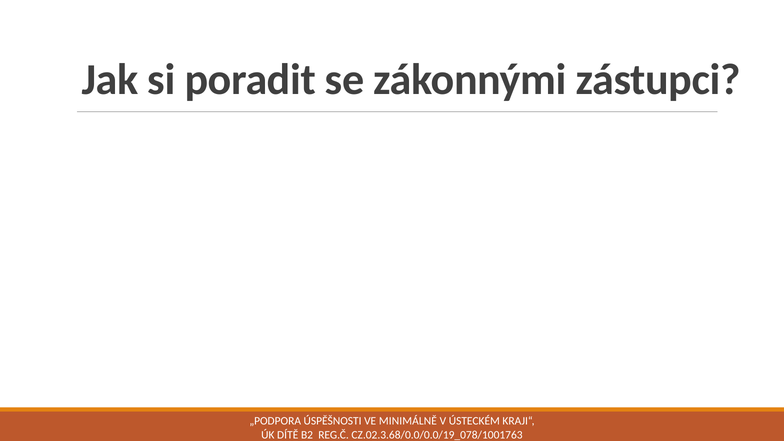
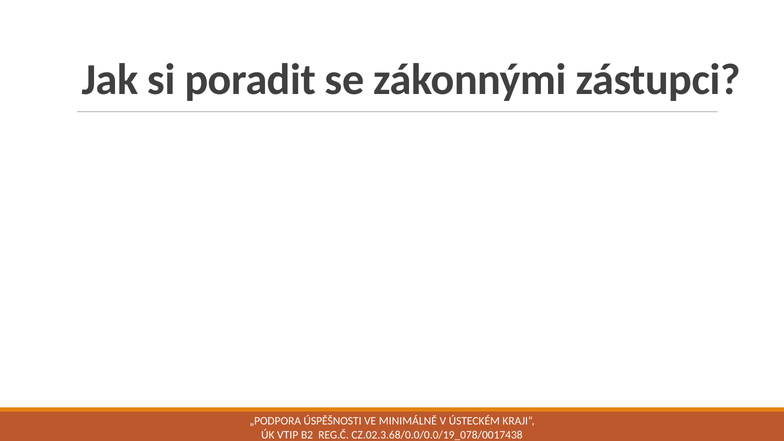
DÍTĚ: DÍTĚ -> VTIP (288, 435)
CZ.02.3.68/0.0/0.0/19_078/1001763: CZ.02.3.68/0.0/0.0/19_078/1001763 -> CZ.02.3.68/0.0/0.0/19_078/0017438 (437, 435)
